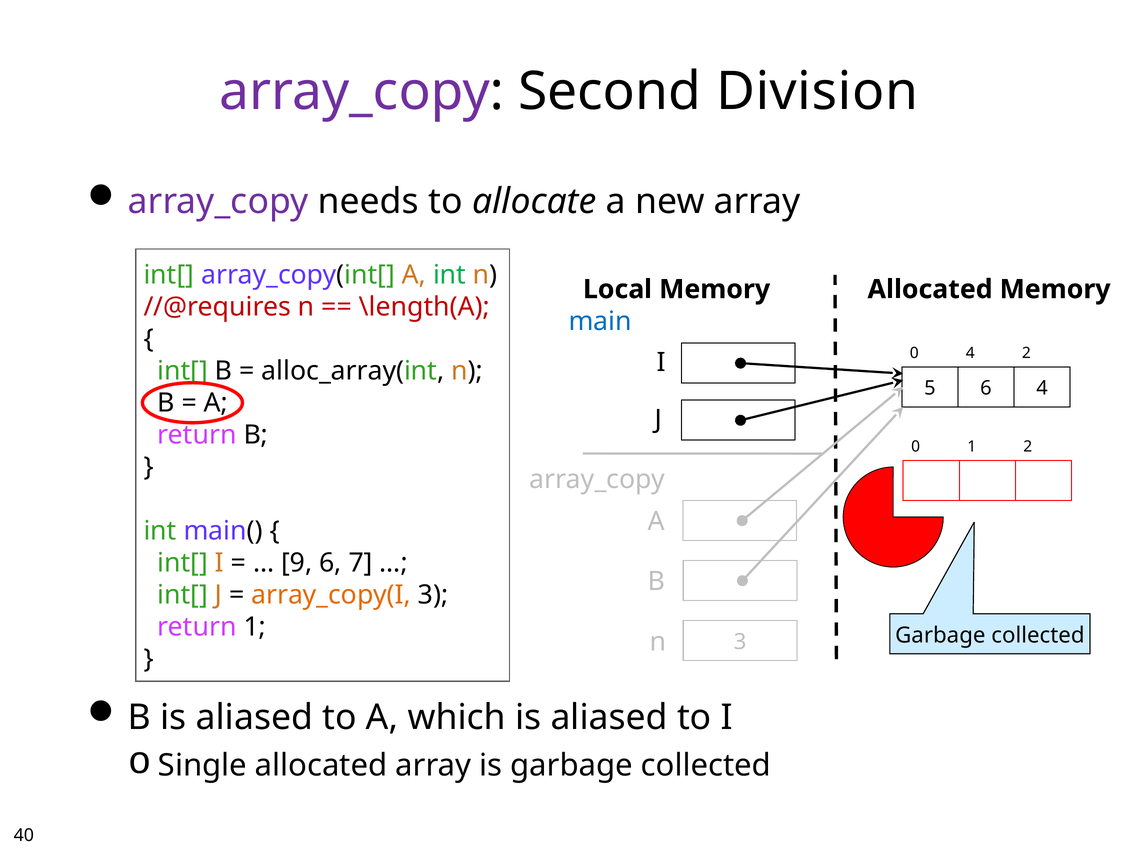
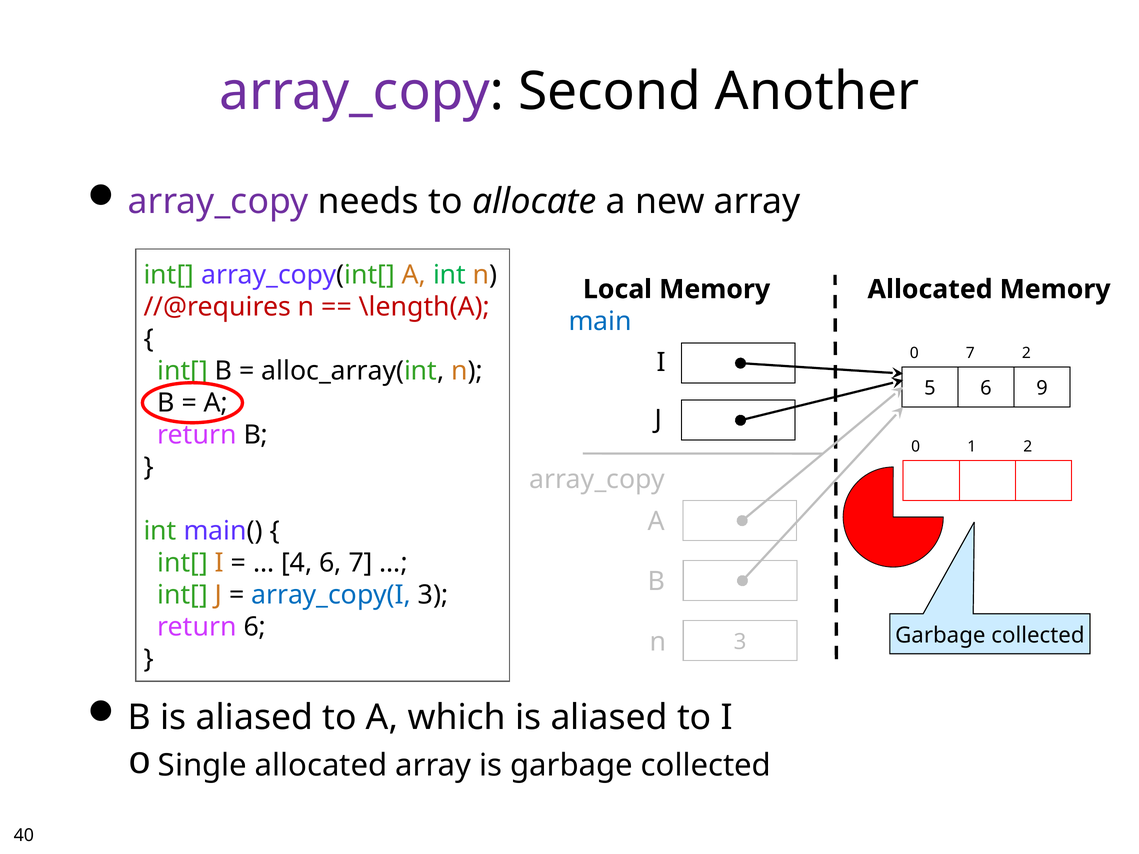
Division: Division -> Another (817, 92)
0 4: 4 -> 7 (970, 353)
6 4: 4 -> 9 (1042, 388)
9: 9 -> 4 (297, 563)
array_copy(I colour: orange -> blue (331, 595)
return 1: 1 -> 6 (255, 627)
